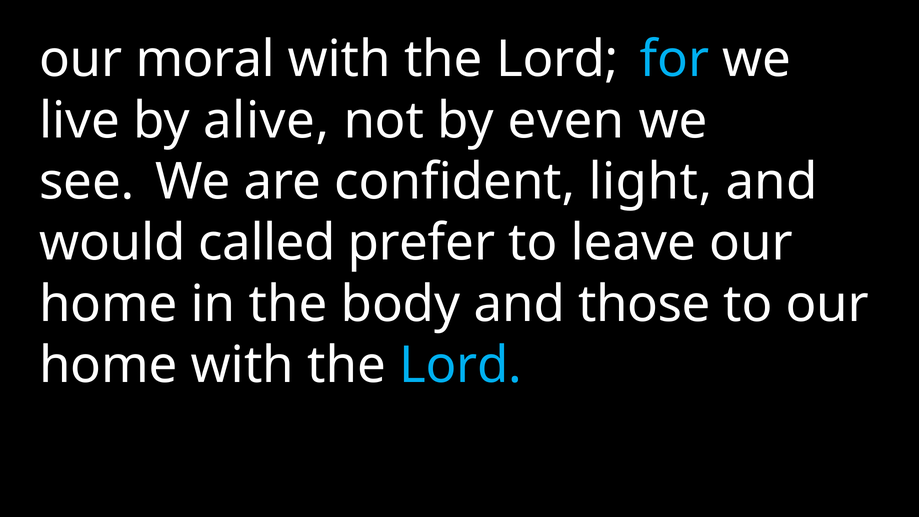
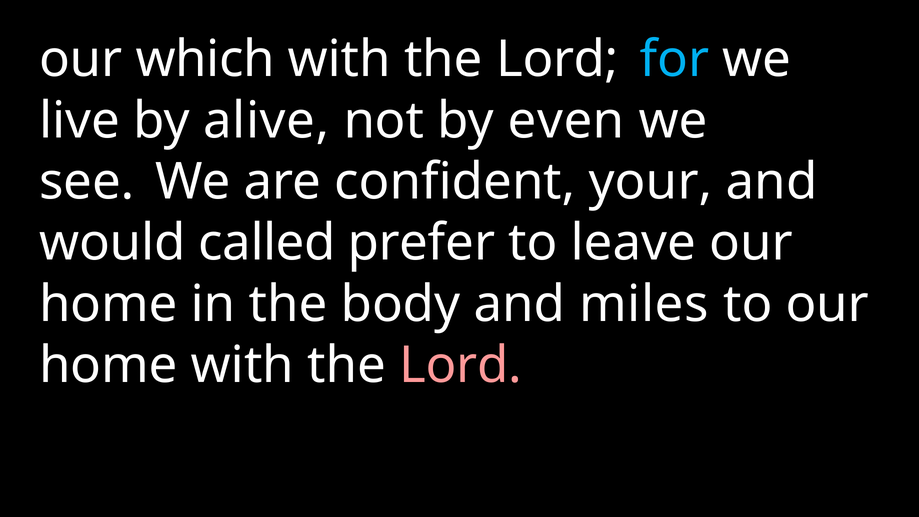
moral: moral -> which (205, 59)
light: light -> your (651, 182)
those: those -> miles (644, 304)
Lord colour: light blue -> pink (461, 366)
